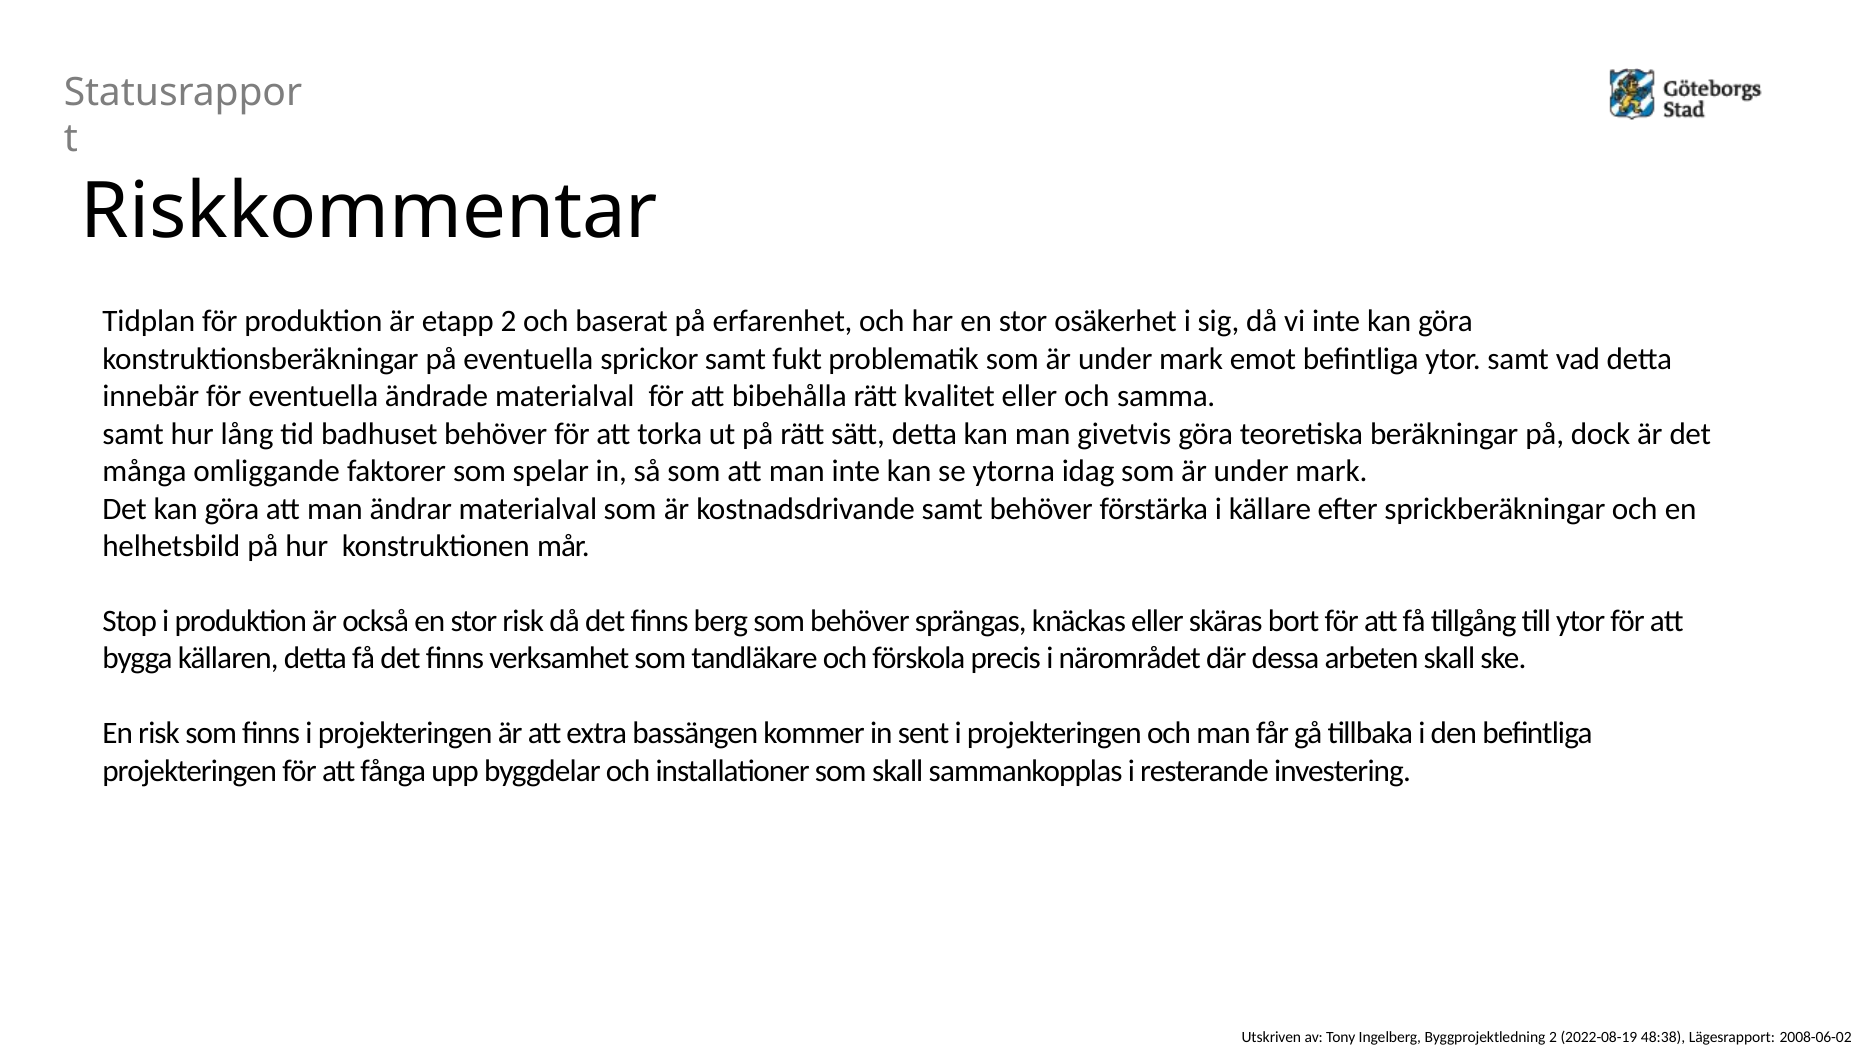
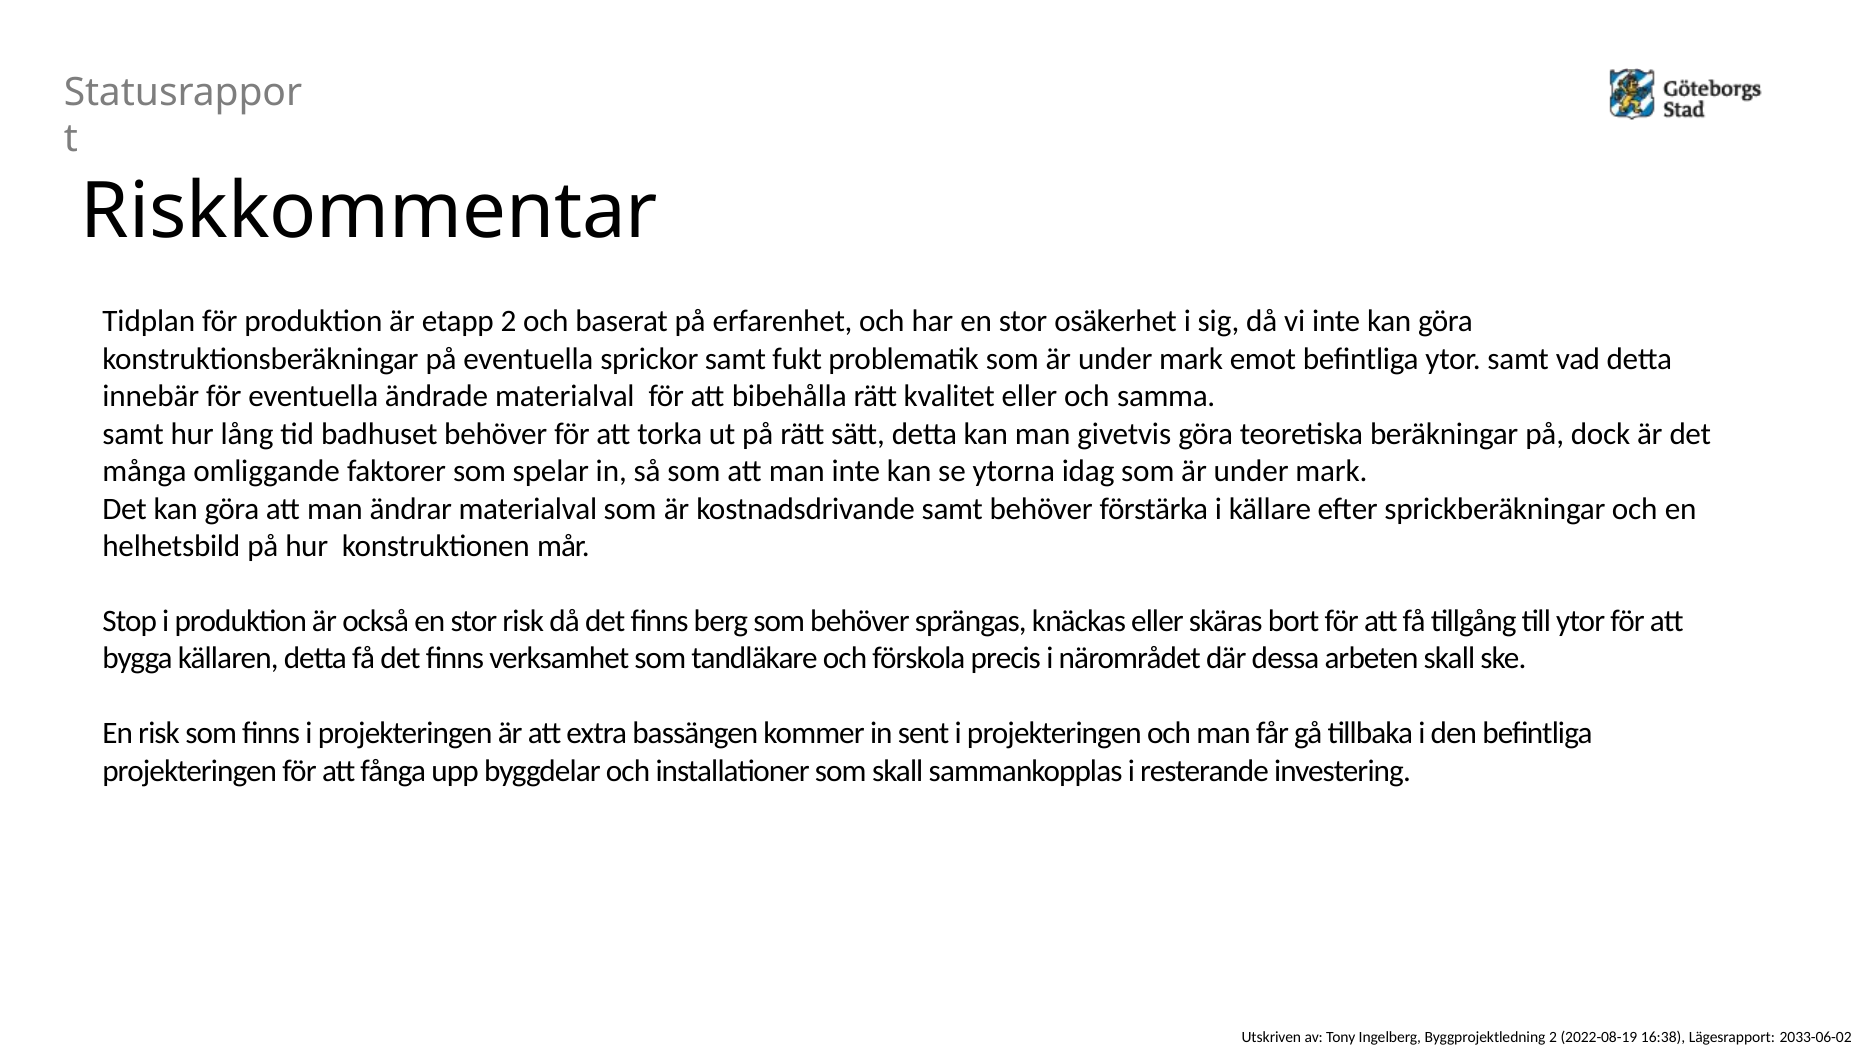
48:38: 48:38 -> 16:38 (1663, 1037)
2008-06-02: 2008-06-02 -> 2033-06-02 (1816, 1037)
